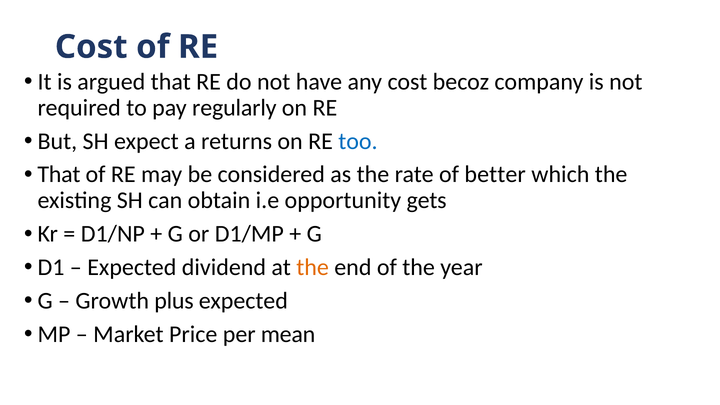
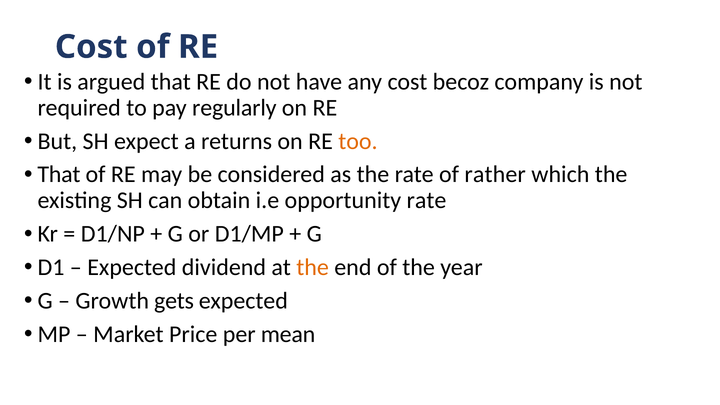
too colour: blue -> orange (358, 141)
better: better -> rather (495, 175)
opportunity gets: gets -> rate (427, 201)
plus: plus -> gets (174, 301)
